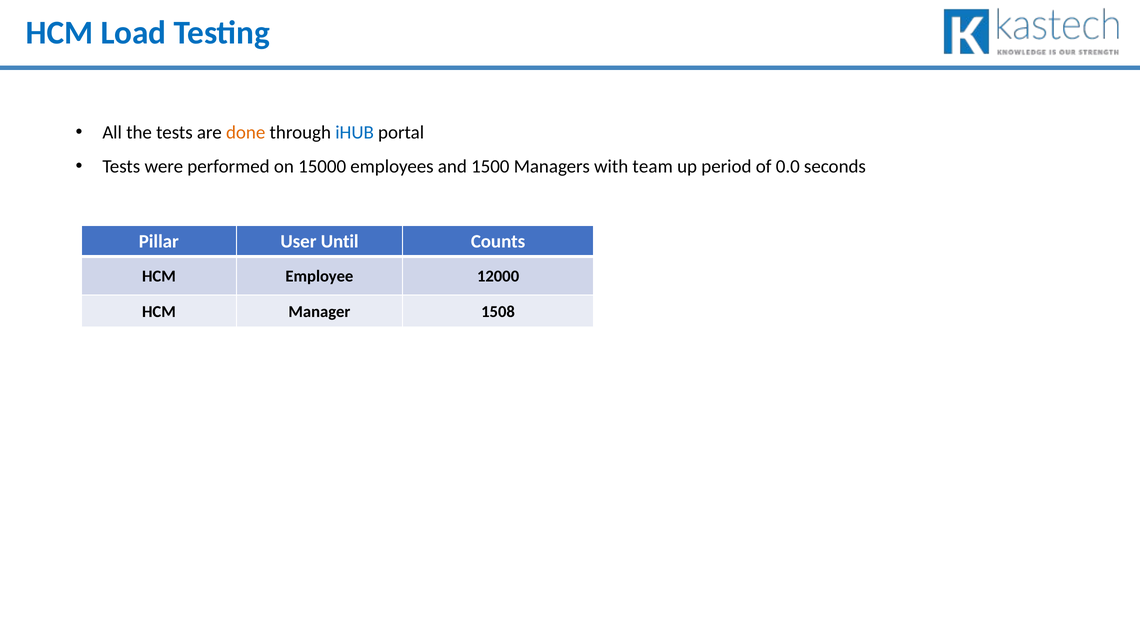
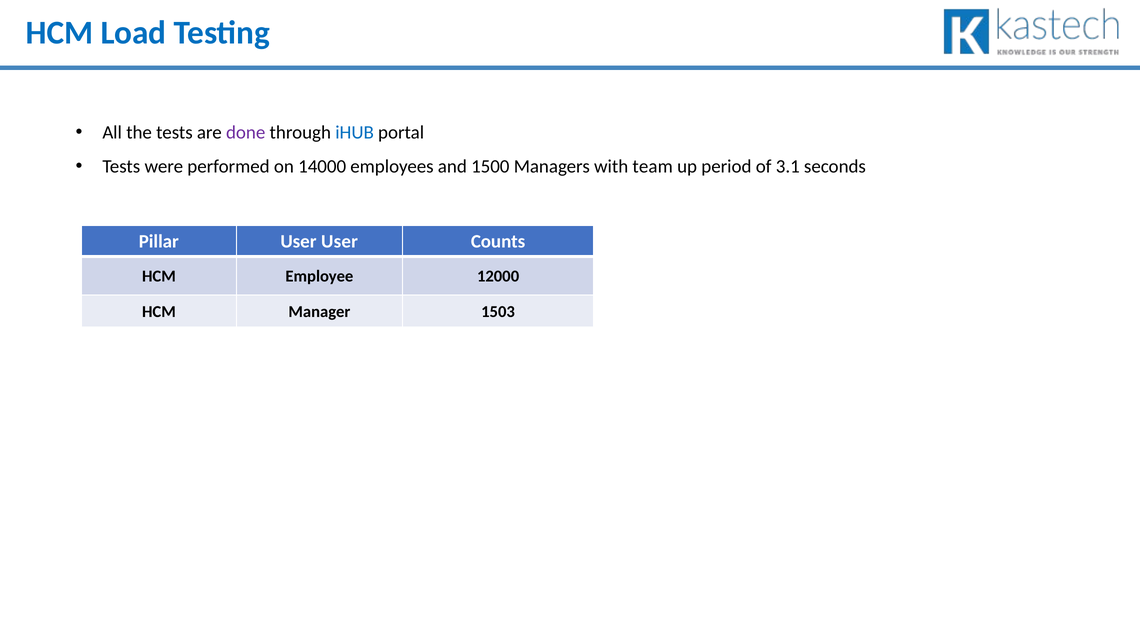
done colour: orange -> purple (246, 132)
15000: 15000 -> 14000 (322, 167)
0.0: 0.0 -> 3.1 (788, 167)
User Until: Until -> User (340, 242)
1508: 1508 -> 1503 (498, 312)
